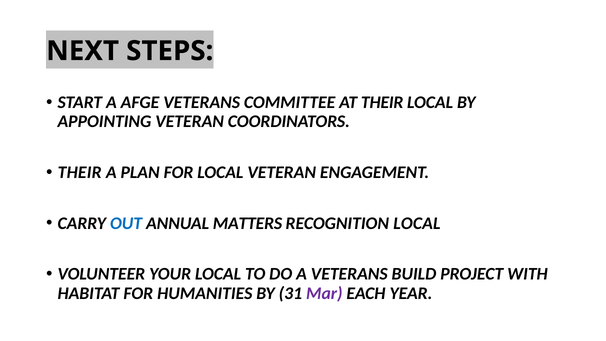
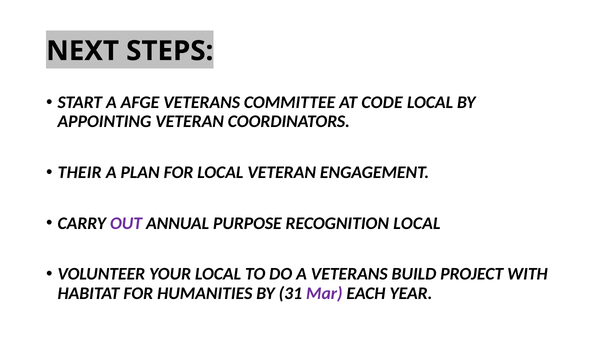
AT THEIR: THEIR -> CODE (382, 102)
OUT colour: blue -> purple (126, 223)
MATTERS: MATTERS -> PURPOSE (247, 223)
